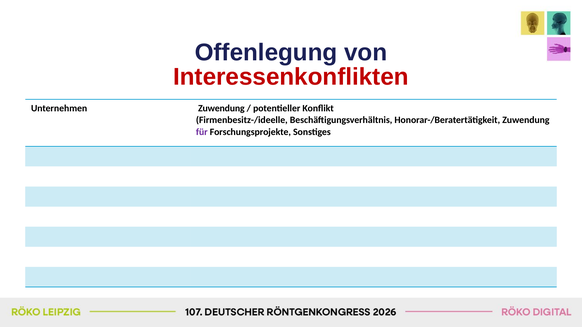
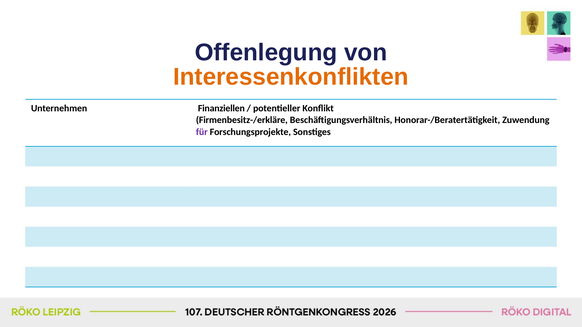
Interessenkonflikten colour: red -> orange (291, 77)
Unternehmen Zuwendung: Zuwendung -> Finanziellen (221, 108)
Firmenbesitz-/ideelle: Firmenbesitz-/ideelle -> Firmenbesitz-/erkläre (242, 120)
